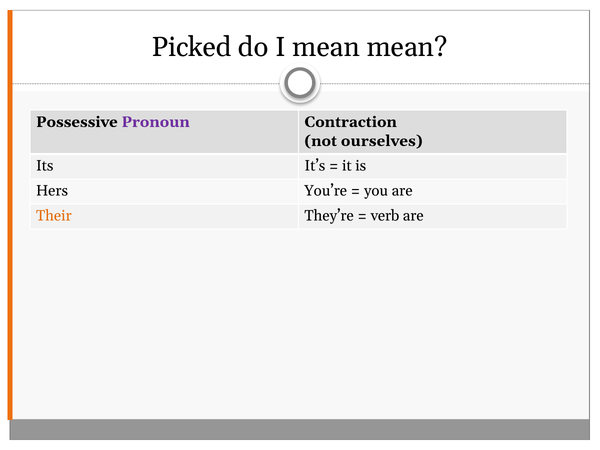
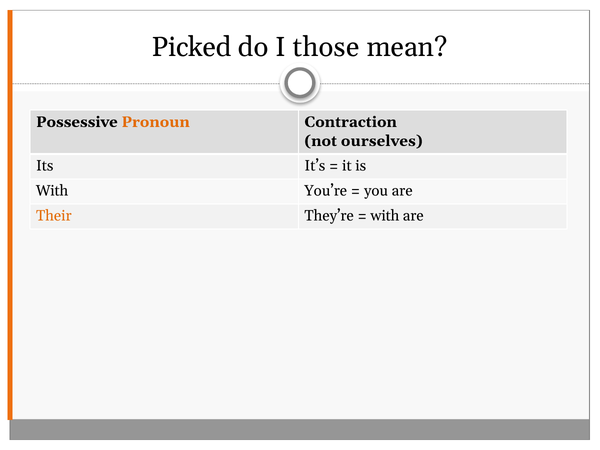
I mean: mean -> those (326, 47)
Pronoun colour: purple -> orange (156, 122)
Hers: Hers -> With (52, 191)
verb: verb -> with (385, 216)
